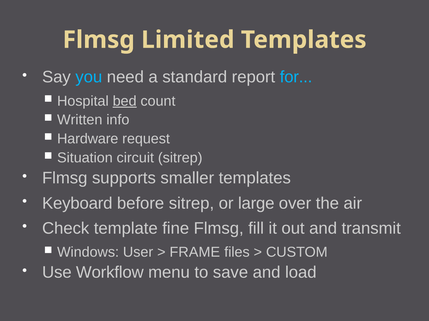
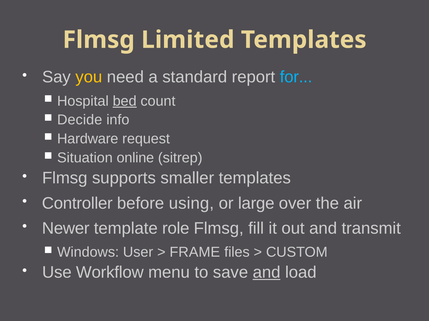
you colour: light blue -> yellow (89, 77)
Written: Written -> Decide (80, 120)
circuit: circuit -> online (135, 158)
Keyboard: Keyboard -> Controller (77, 204)
before sitrep: sitrep -> using (191, 204)
Check: Check -> Newer (66, 229)
fine: fine -> role (176, 229)
and underline: none -> present (267, 273)
